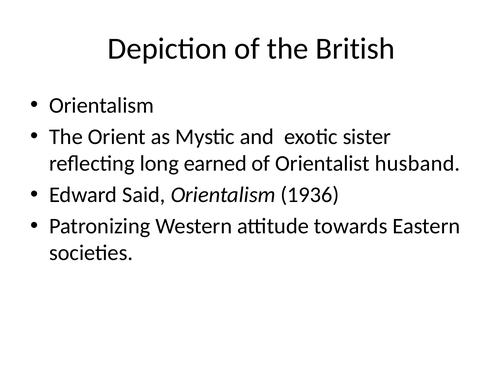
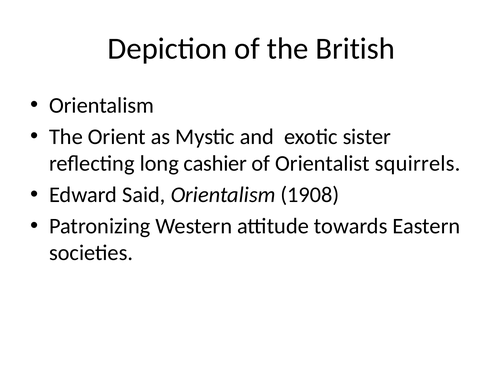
earned: earned -> cashier (215, 164)
husband: husband -> squirrels (418, 164)
1936: 1936 -> 1908 (310, 195)
